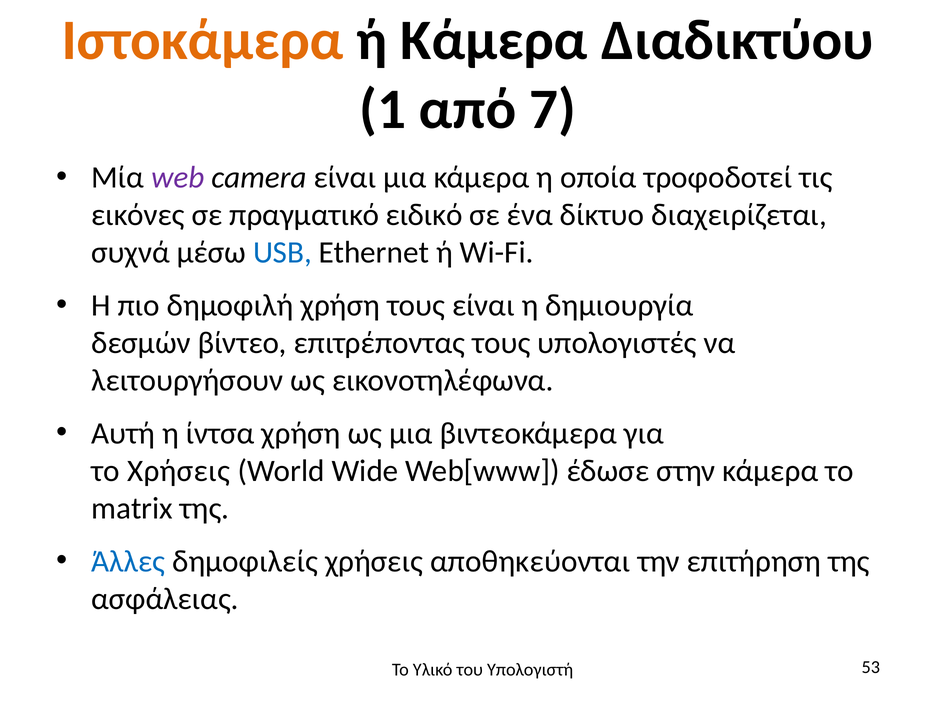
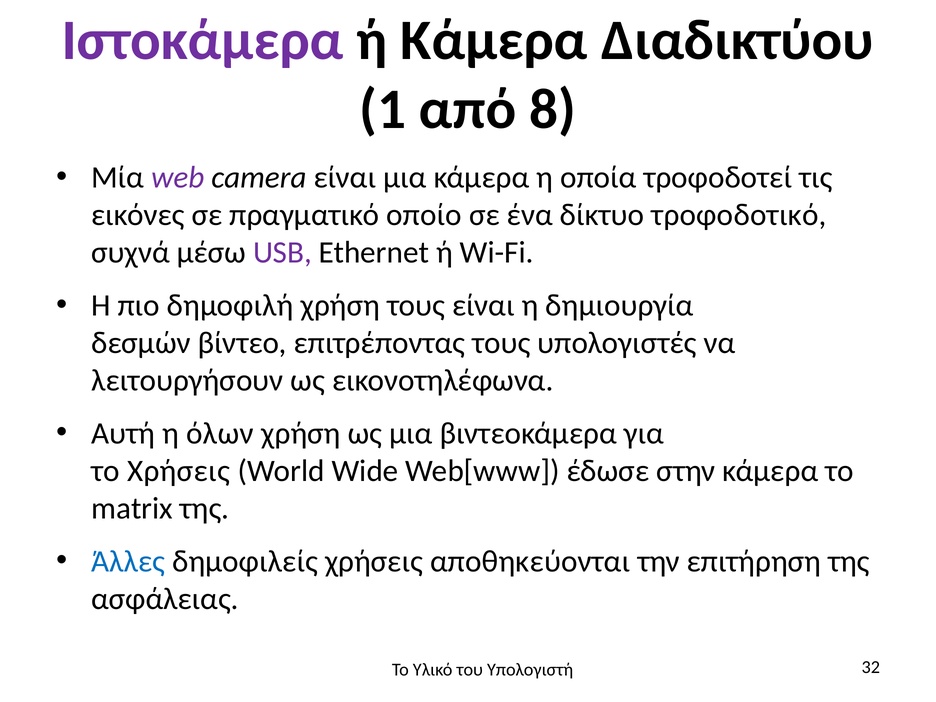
Ιστοκάμερα colour: orange -> purple (203, 41)
7: 7 -> 8 (553, 109)
ειδικό: ειδικό -> οποίο (424, 215)
διαχειρίζεται: διαχειρίζεται -> τροφοδοτικό (739, 215)
USB colour: blue -> purple (282, 252)
ίντσα: ίντσα -> όλων (220, 433)
53: 53 -> 32 (871, 667)
